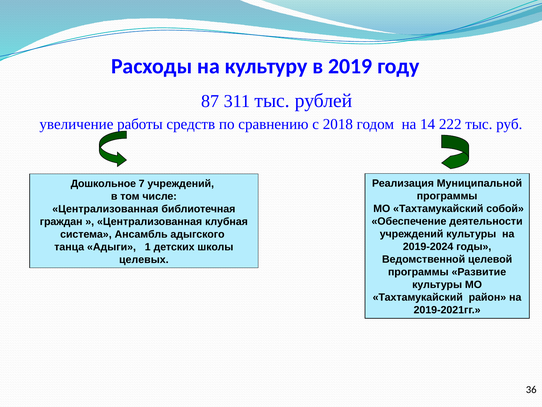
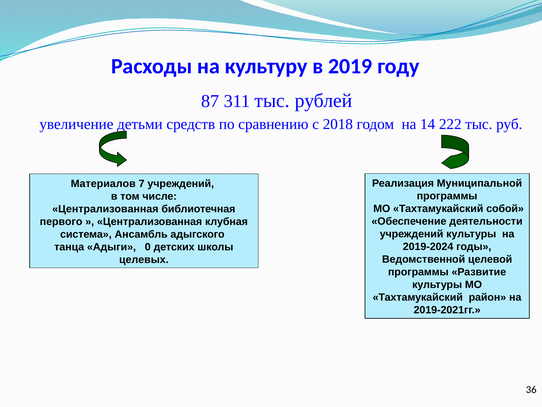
работы: работы -> детьми (140, 124)
Дошкольное: Дошкольное -> Материалов (103, 183)
граждан: граждан -> первого (61, 221)
1: 1 -> 0 (148, 247)
